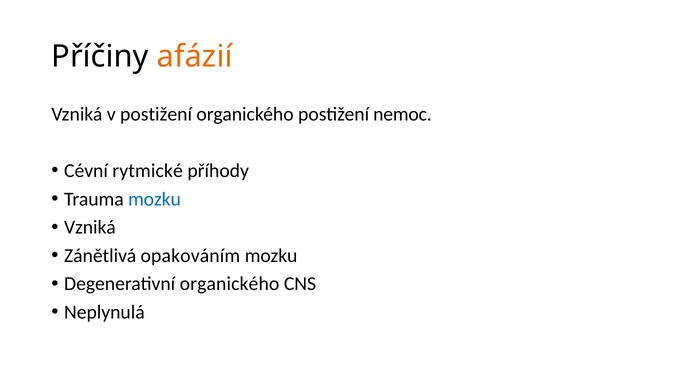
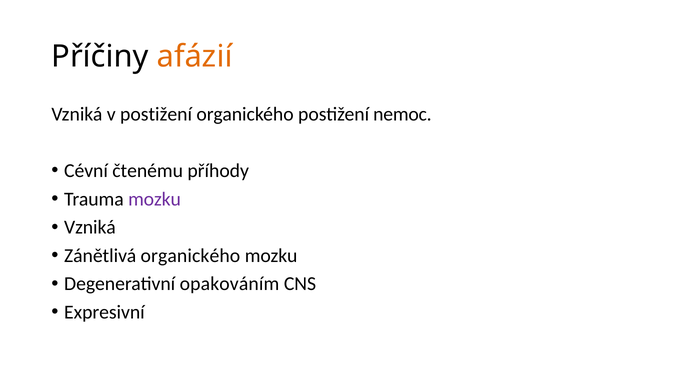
rytmické: rytmické -> čtenému (148, 171)
mozku colour: blue -> purple (154, 199)
Zánětlivá opakováním: opakováním -> organického (190, 255)
Degenerativní organického: organického -> opakováním (230, 284)
Neplynulá: Neplynulá -> Expresivní (104, 312)
